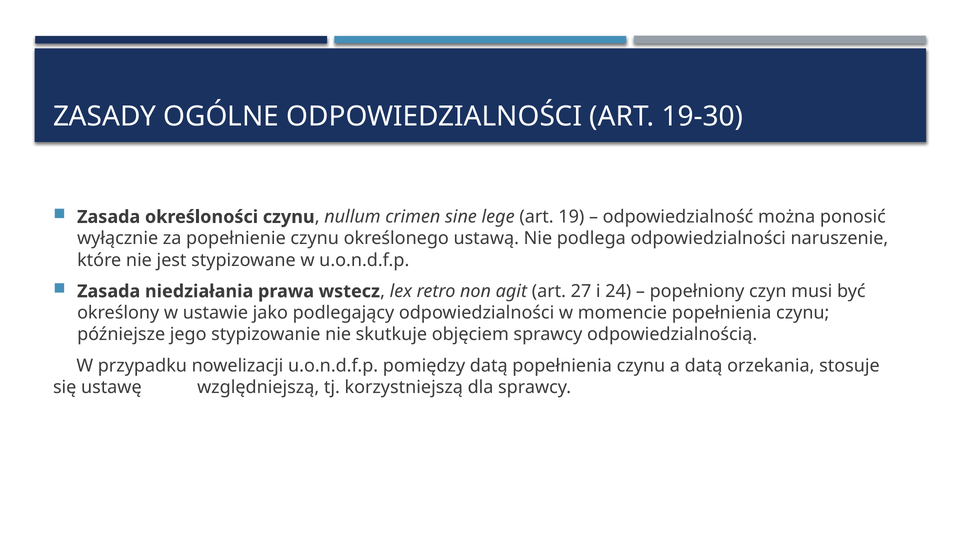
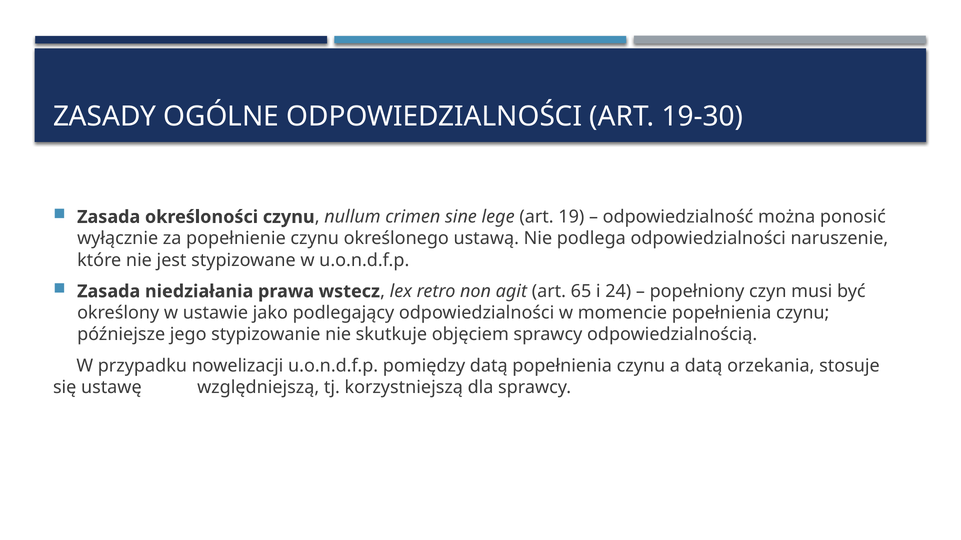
27: 27 -> 65 (581, 292)
